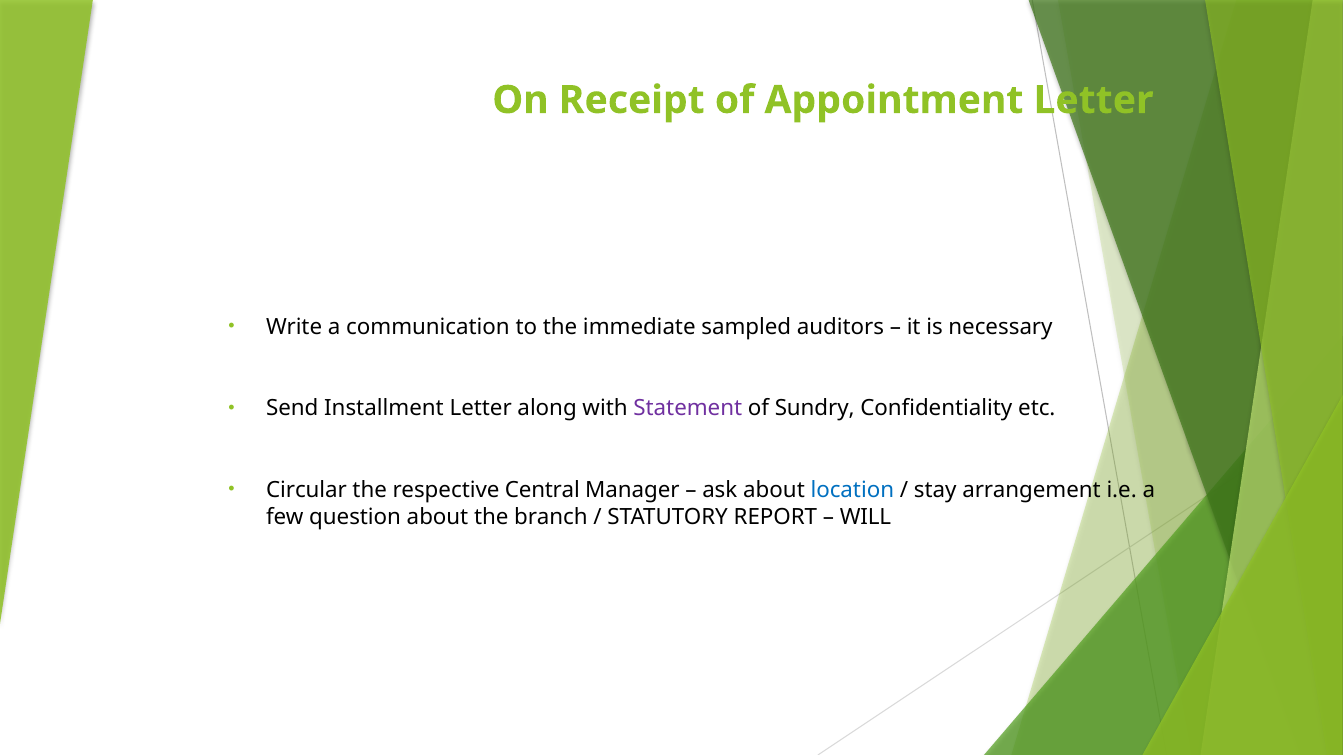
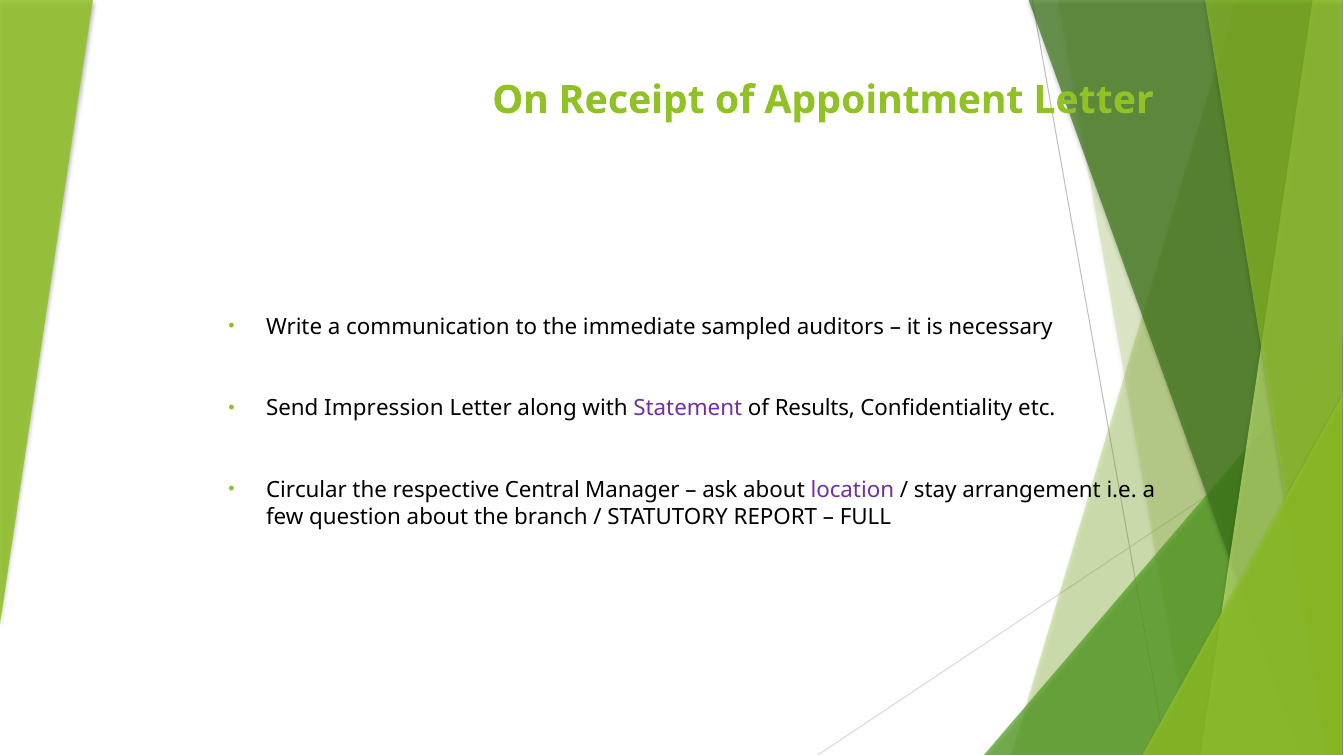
Installment: Installment -> Impression (384, 409)
Sundry: Sundry -> Results (815, 409)
location colour: blue -> purple (852, 490)
WILL: WILL -> FULL (865, 517)
